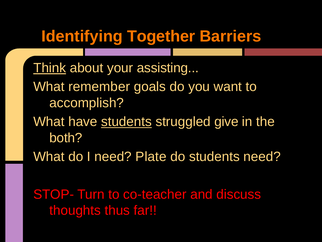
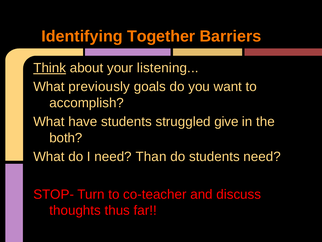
assisting: assisting -> listening (168, 68)
remember: remember -> previously (99, 87)
students underline: present -> none (126, 122)
Plate: Plate -> Than (151, 156)
